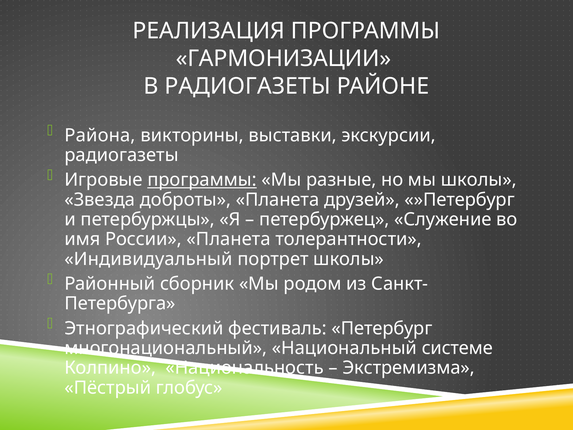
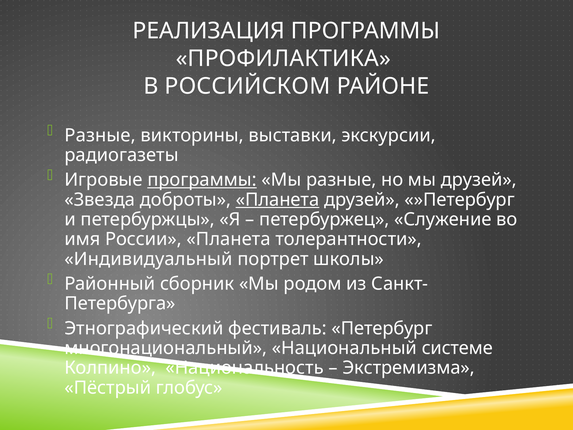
ГАРМОНИЗАЦИИ: ГАРМОНИЗАЦИИ -> ПРОФИЛАКТИКА (283, 59)
В РАДИОГАЗЕТЫ: РАДИОГАЗЕТЫ -> РОССИЙСКОМ (247, 86)
Района: Района -> Разные (100, 135)
мы школы: школы -> друзей (479, 180)
Планета underline: none -> present (278, 200)
